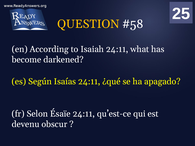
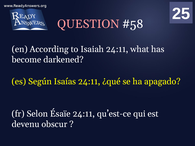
QUESTION colour: yellow -> pink (88, 24)
